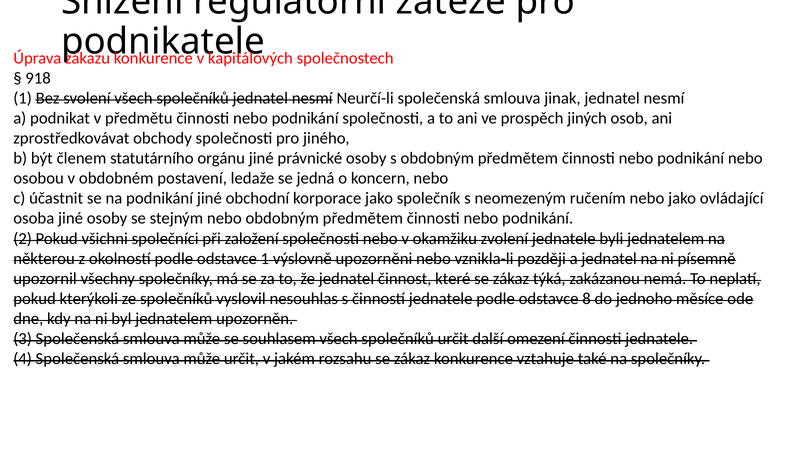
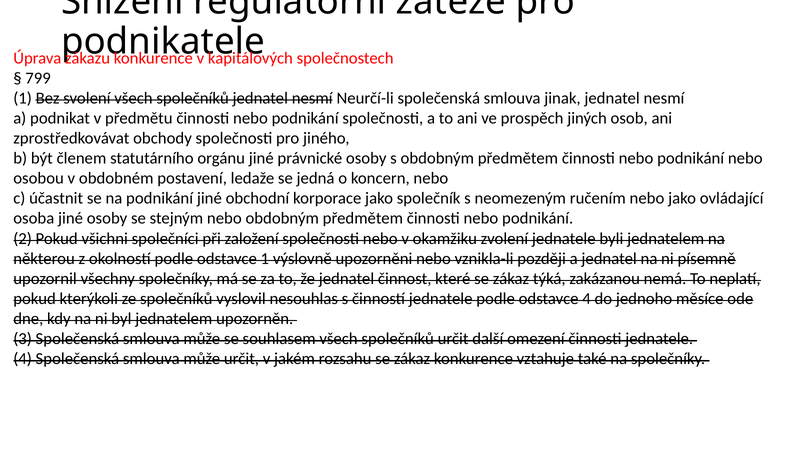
918: 918 -> 799 (38, 78)
odstavce 8: 8 -> 4 (587, 299)
